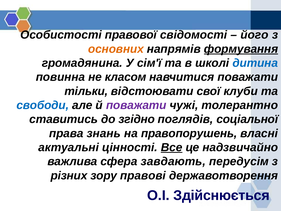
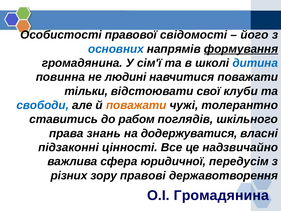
основних colour: orange -> blue (116, 49)
класом: класом -> людині (126, 77)
поважати colour: purple -> orange (136, 105)
згідно: згідно -> рабом (137, 119)
соціальної: соціальної -> шкільного (247, 119)
правопорушень: правопорушень -> додержуватися (189, 133)
актуальні: актуальні -> підзаконні (69, 147)
Все underline: present -> none (172, 147)
завдають: завдають -> юридичної (173, 161)
О.І Здійснюється: Здійснюється -> Громадянина (221, 195)
